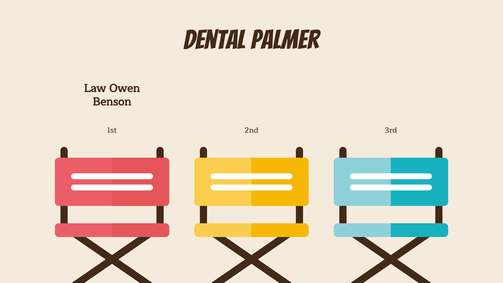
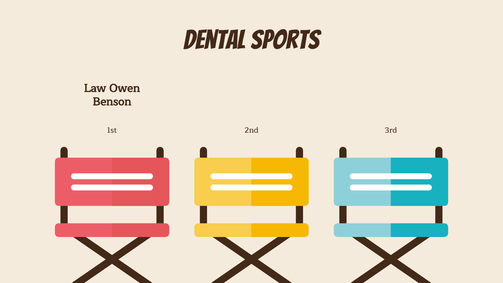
Palmer: Palmer -> Sports (285, 40)
